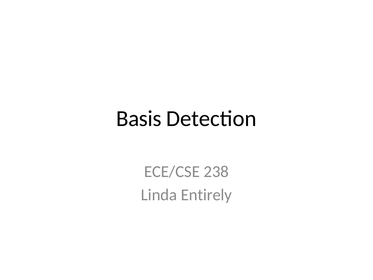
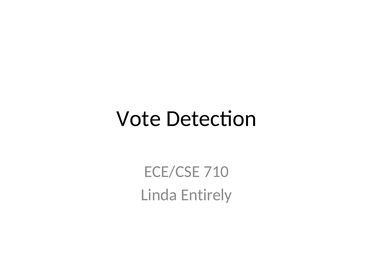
Basis: Basis -> Vote (139, 118)
238: 238 -> 710 (216, 171)
